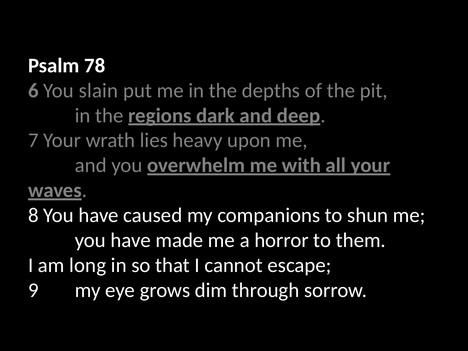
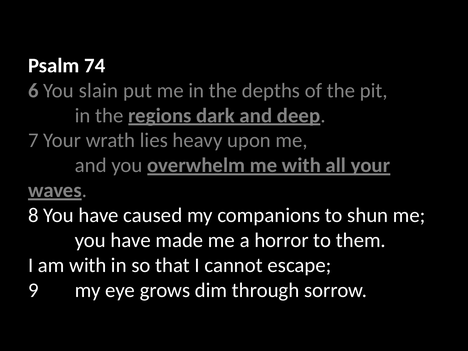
78: 78 -> 74 (95, 66)
am long: long -> with (88, 265)
